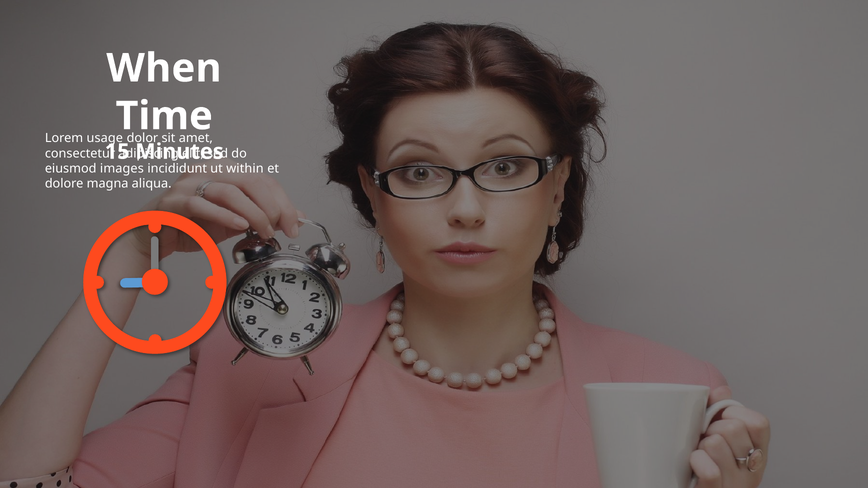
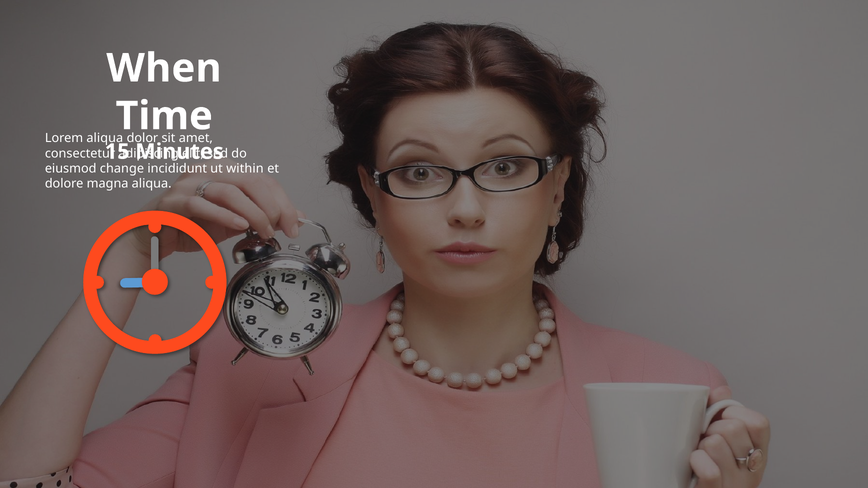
Lorem usage: usage -> aliqua (105, 138)
images: images -> change (122, 169)
